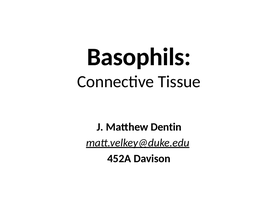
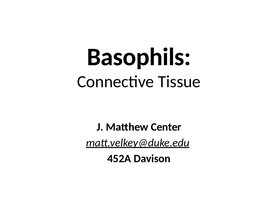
Dentin: Dentin -> Center (166, 127)
